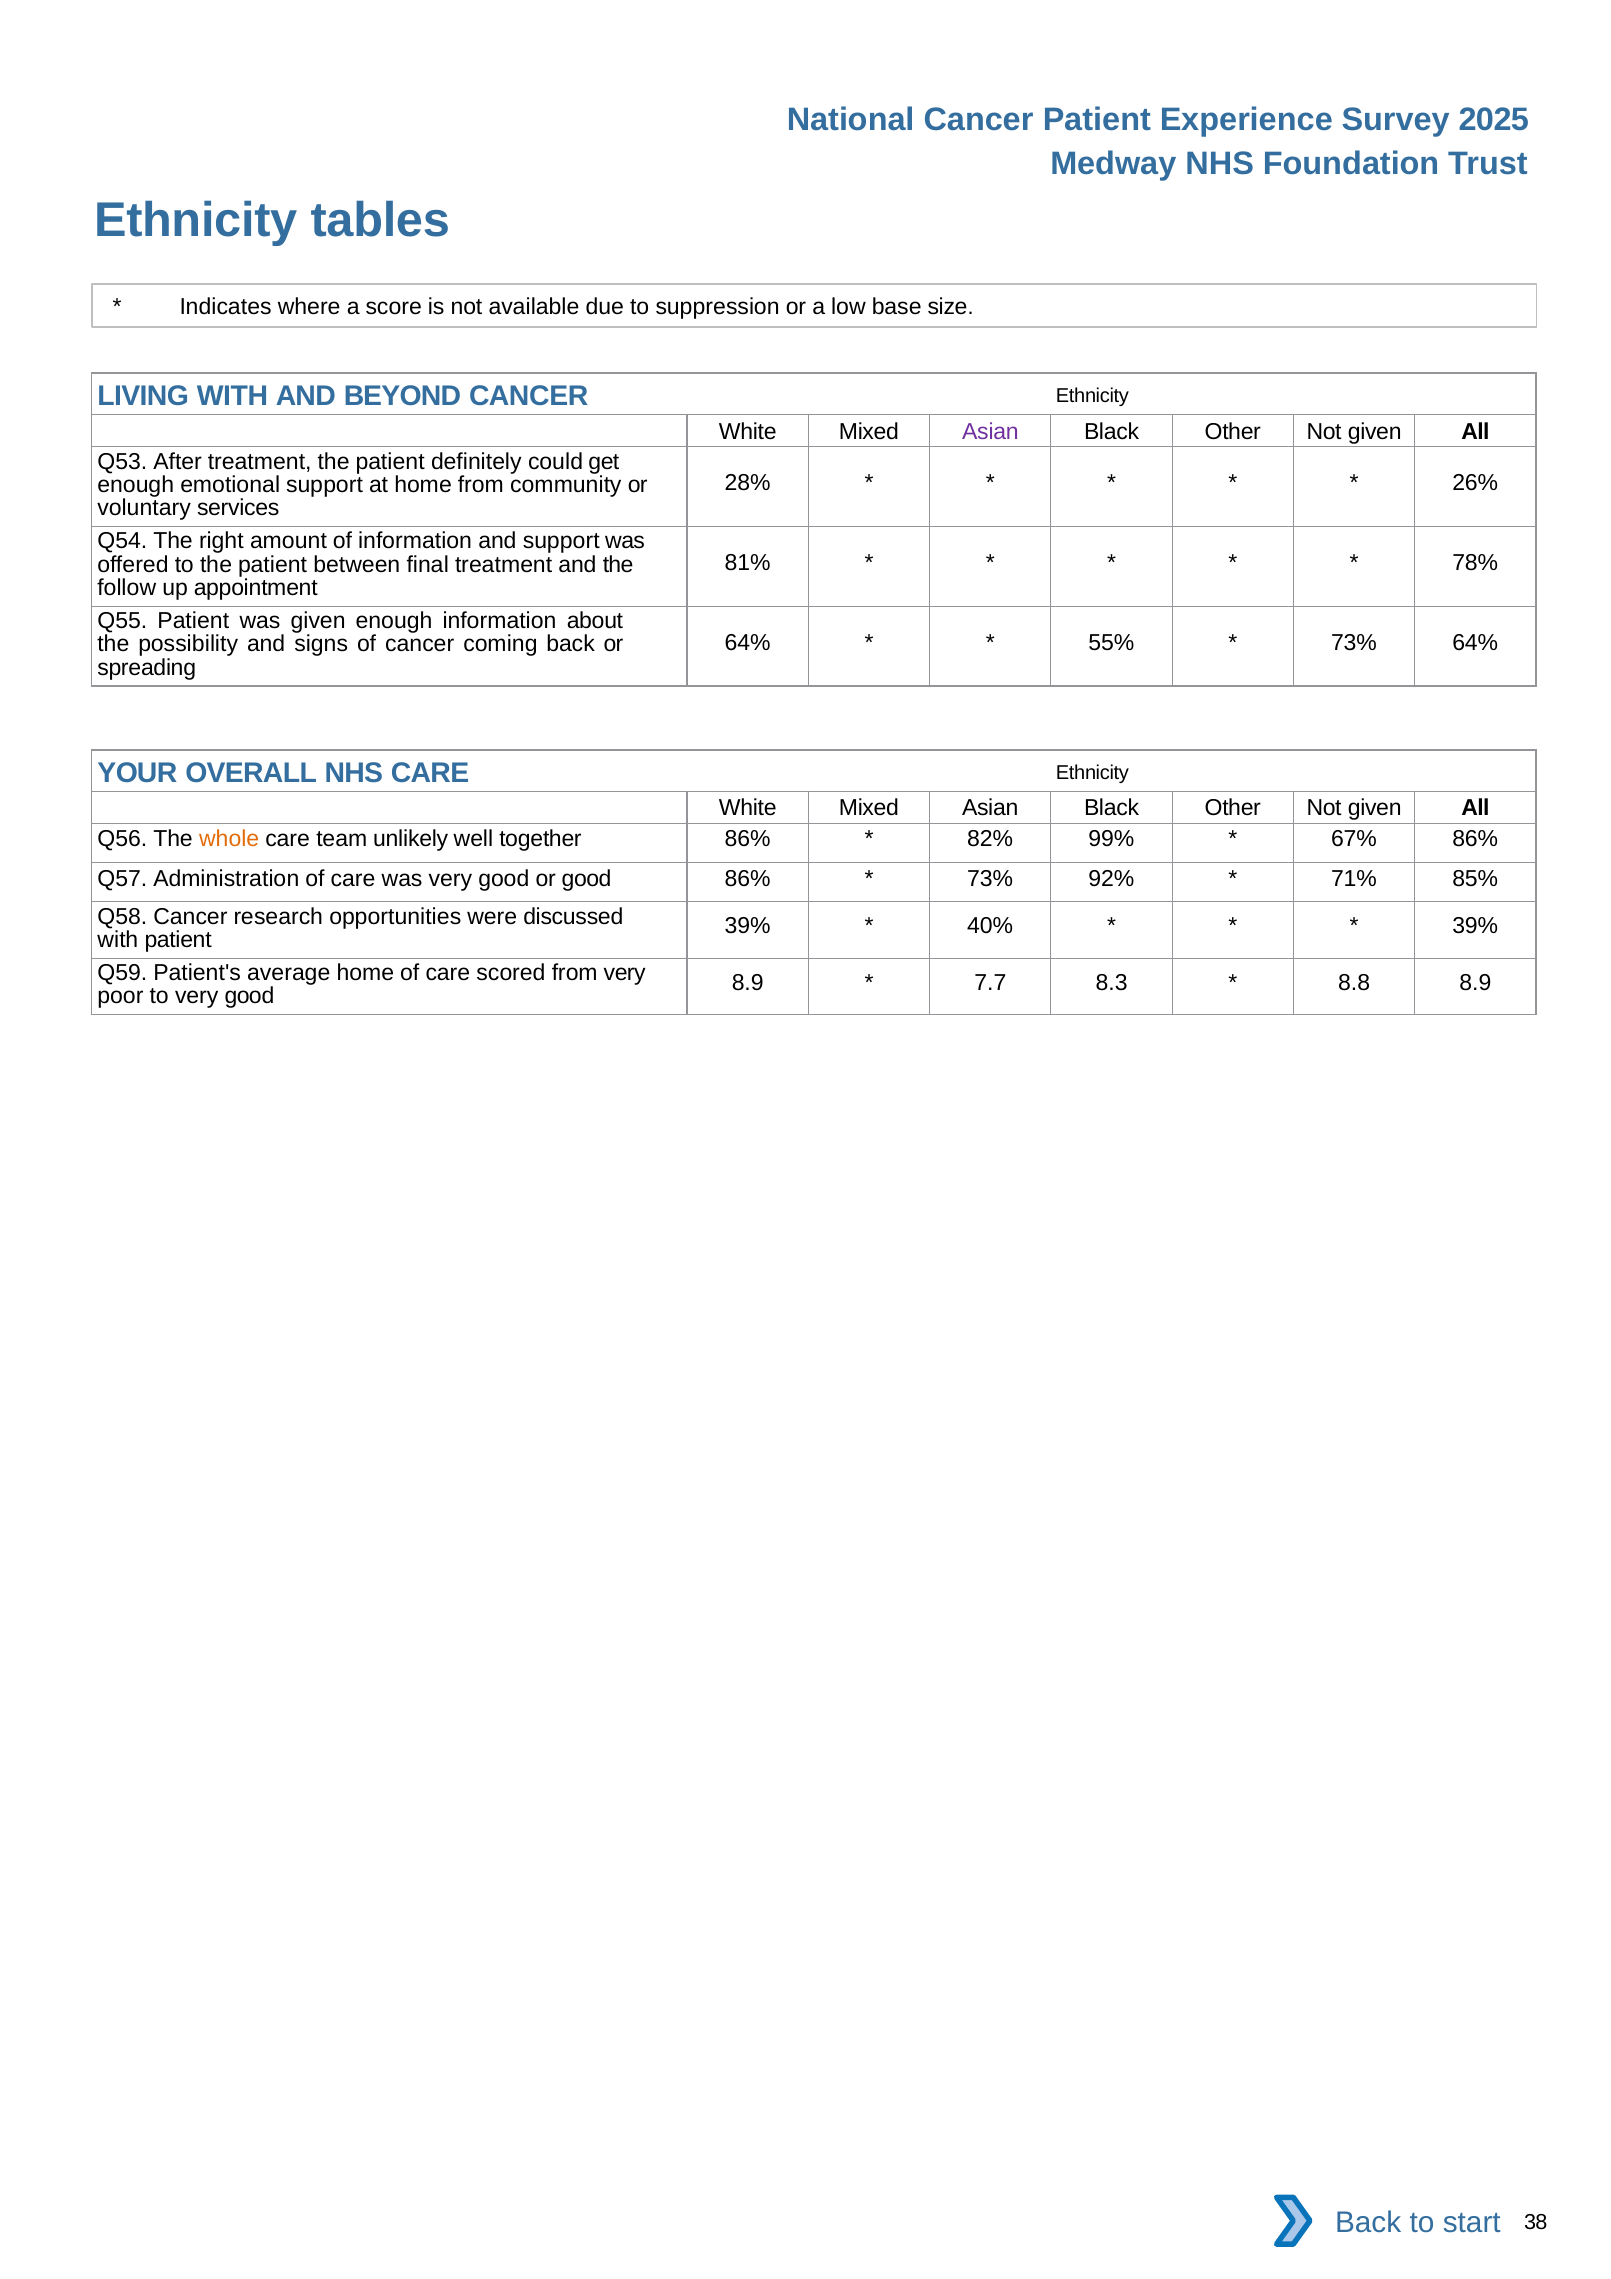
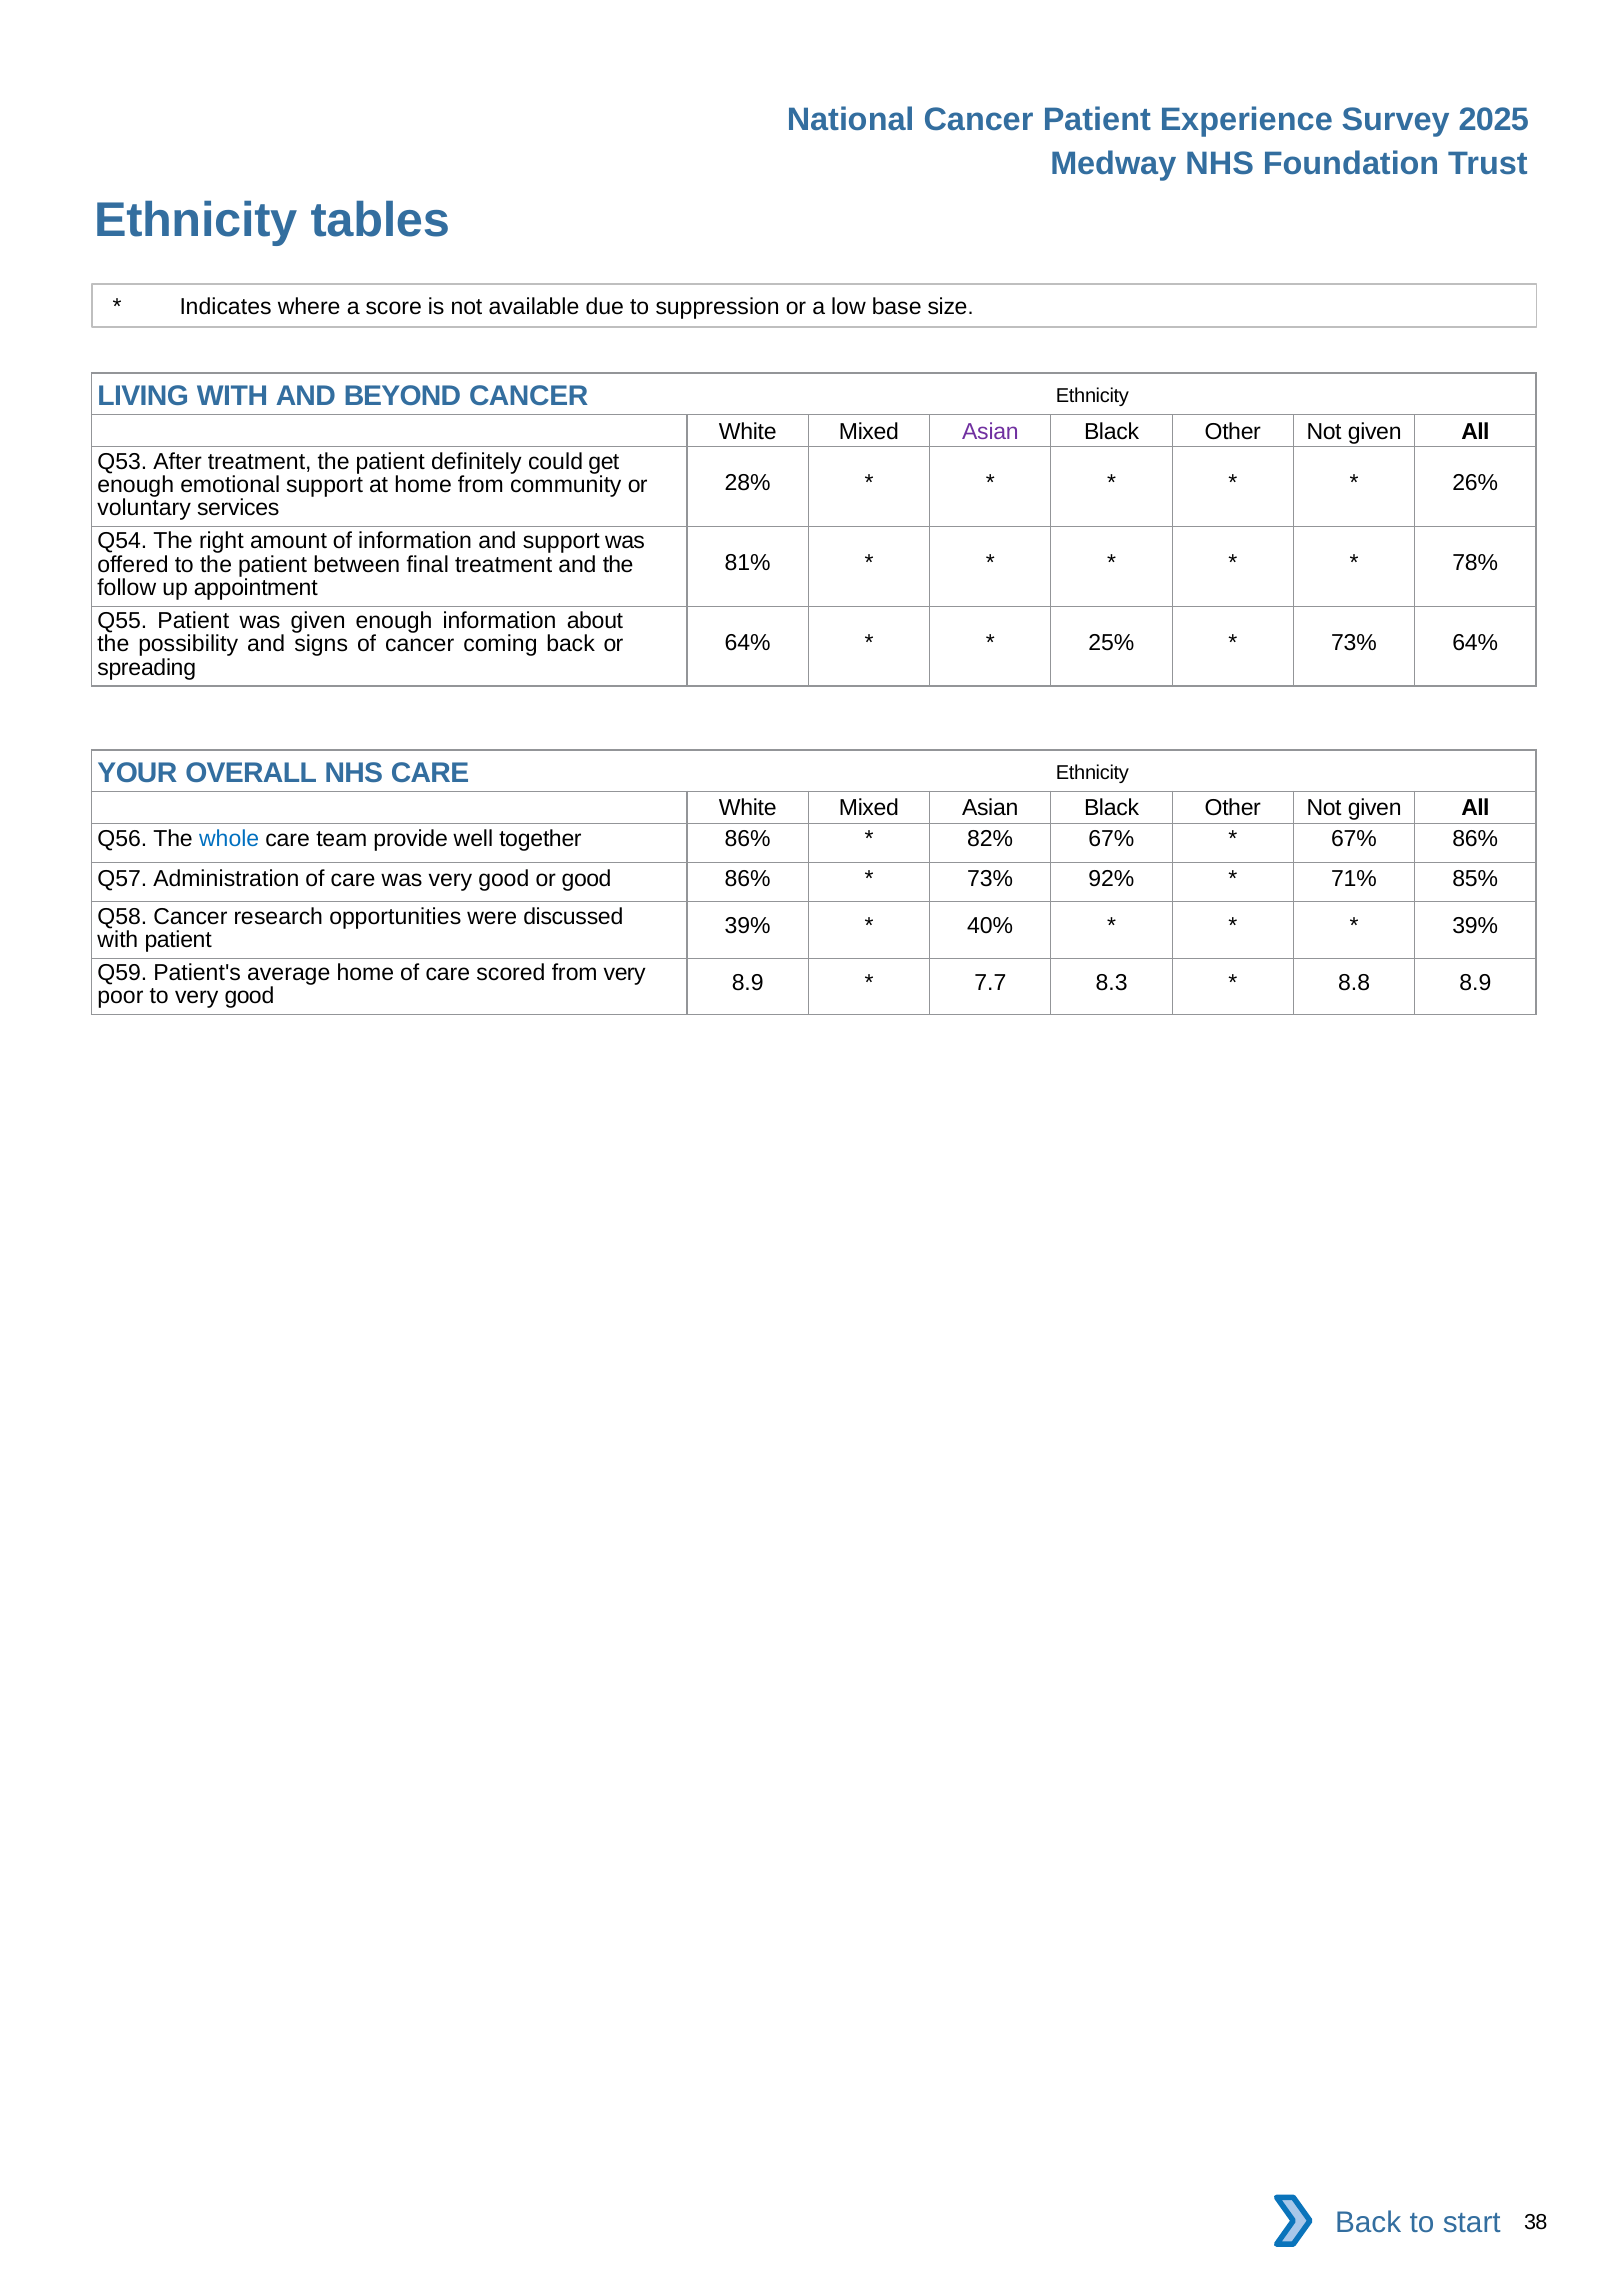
55%: 55% -> 25% (1111, 643)
whole colour: orange -> blue (229, 840)
unlikely: unlikely -> provide (411, 840)
82% 99%: 99% -> 67% (1111, 840)
